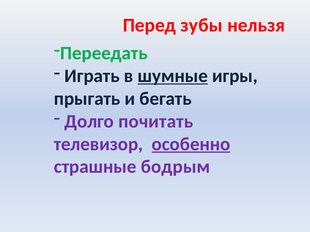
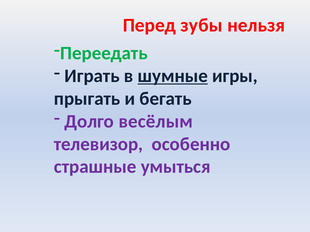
почитать: почитать -> весёлым (156, 122)
особенно underline: present -> none (191, 144)
бодрым: бодрым -> умыться (176, 167)
